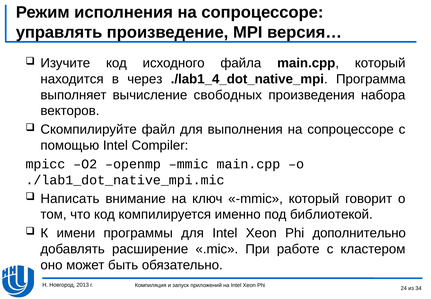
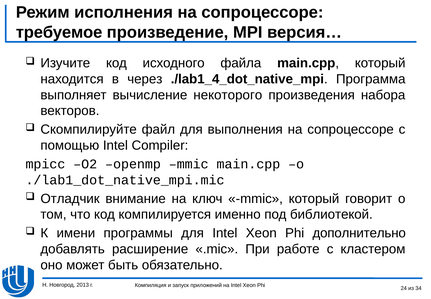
управлять: управлять -> требуемое (59, 32)
свободных: свободных -> некоторого (228, 95)
Написать: Написать -> Отладчик (70, 198)
